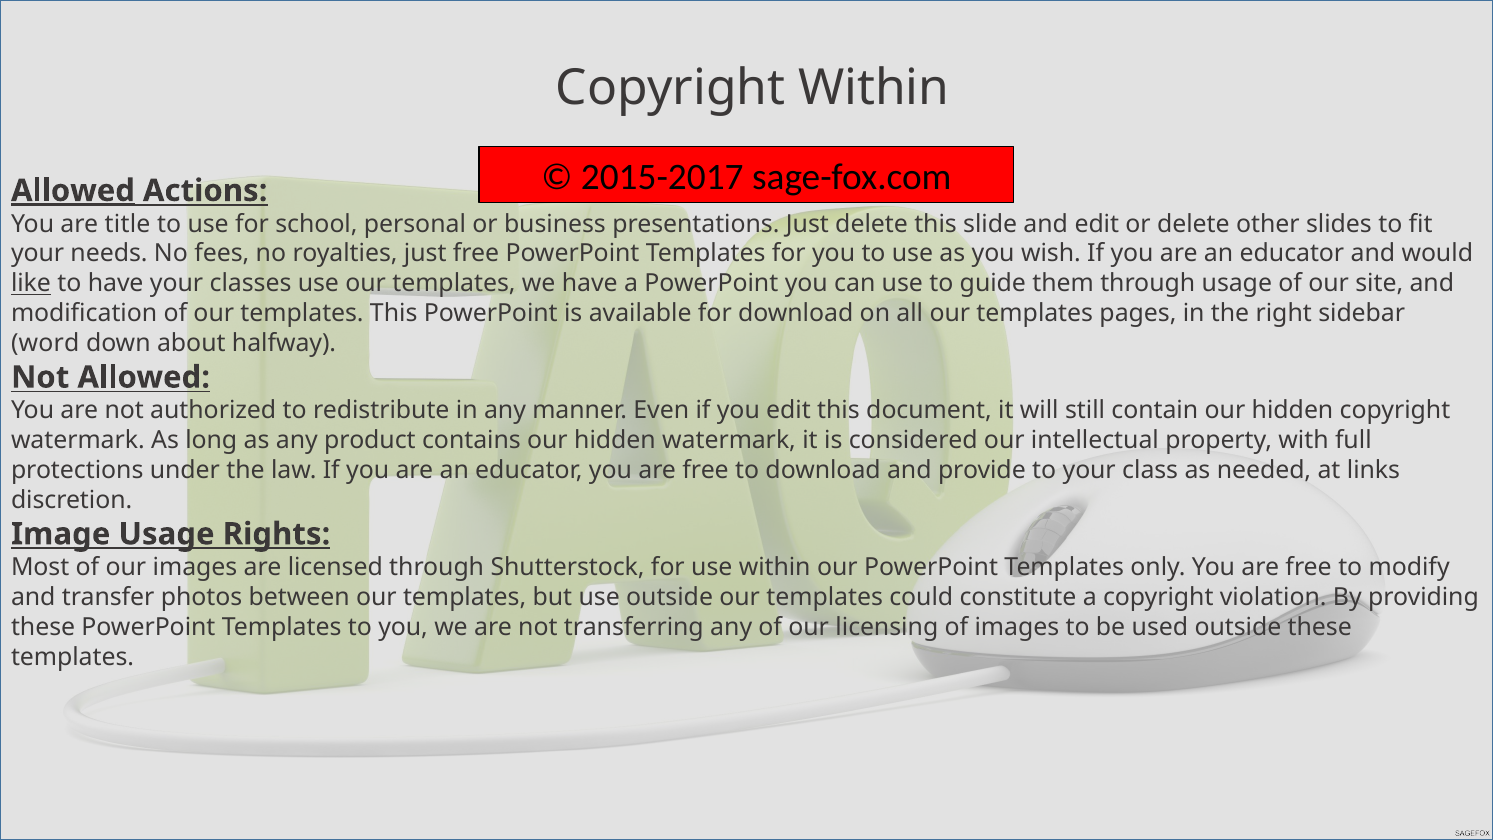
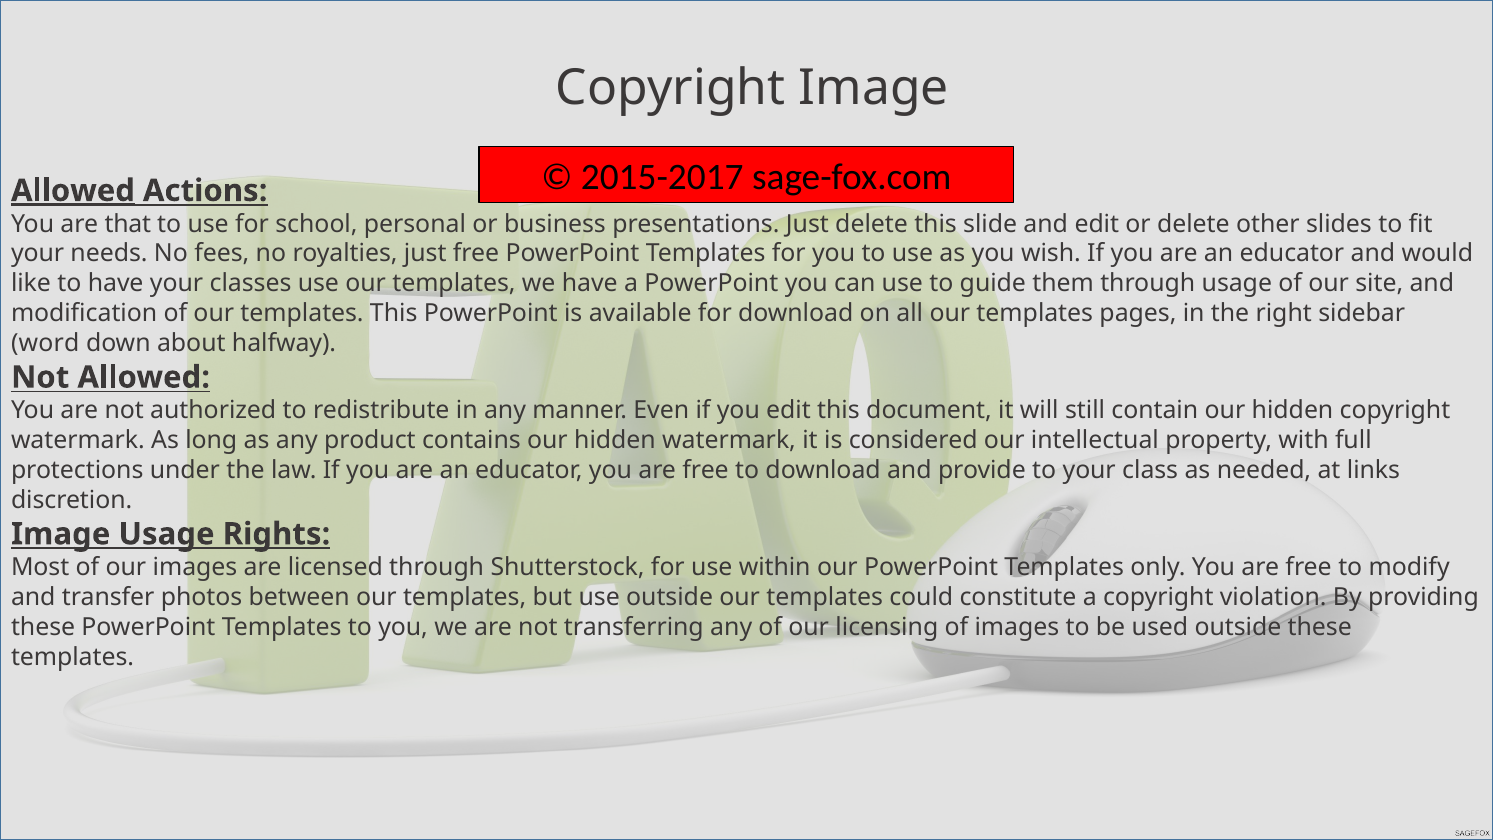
Copyright Within: Within -> Image (874, 88)
title: title -> that (128, 224)
like underline: present -> none (31, 284)
